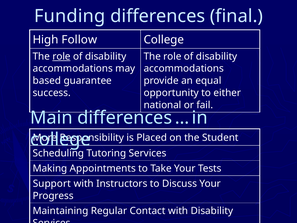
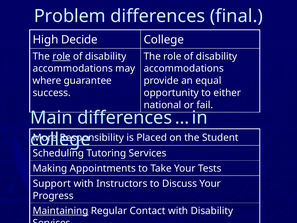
Funding: Funding -> Problem (70, 16)
Follow: Follow -> Decide (79, 40)
based: based -> where (47, 81)
Maintaining underline: none -> present (61, 211)
